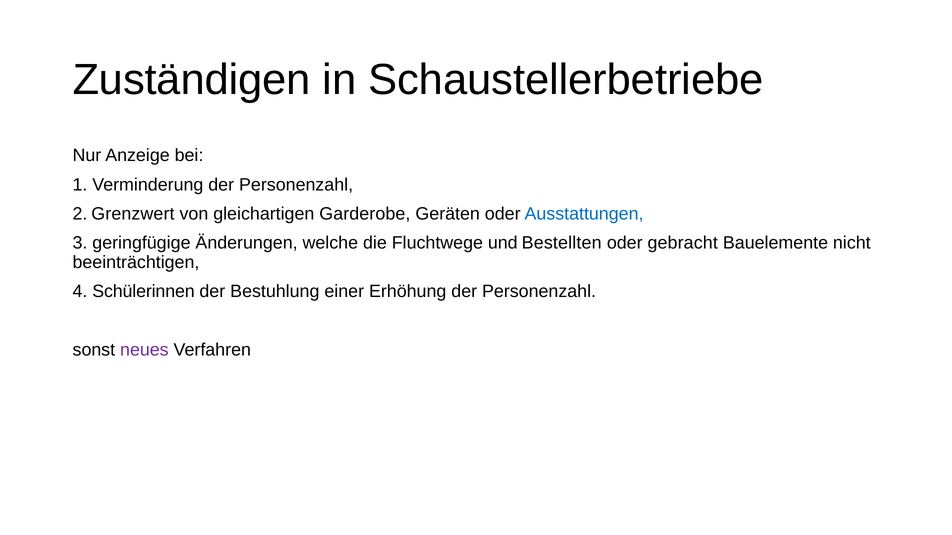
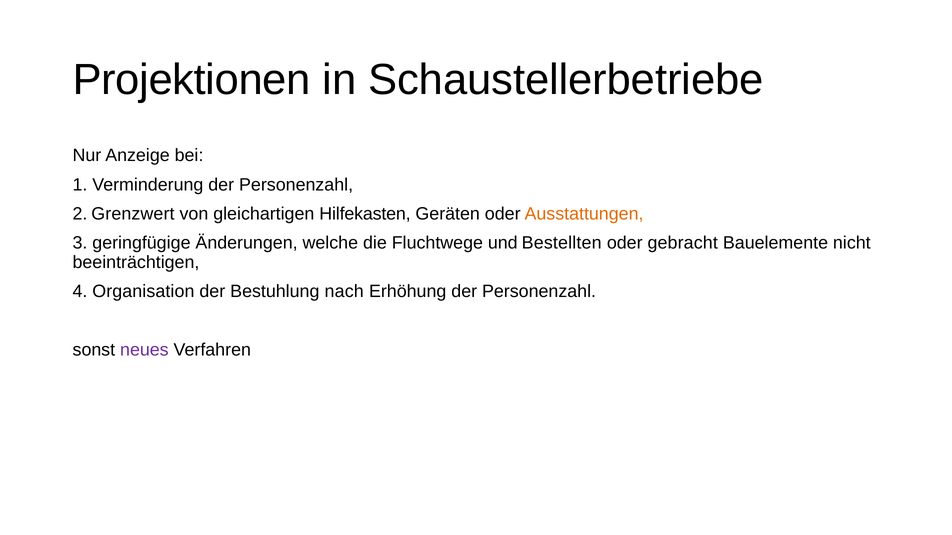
Zuständigen: Zuständigen -> Projektionen (192, 80)
Garderobe: Garderobe -> Hilfekasten (365, 214)
Ausstattungen colour: blue -> orange (584, 214)
Schülerinnen: Schülerinnen -> Organisation (143, 292)
einer: einer -> nach (344, 292)
